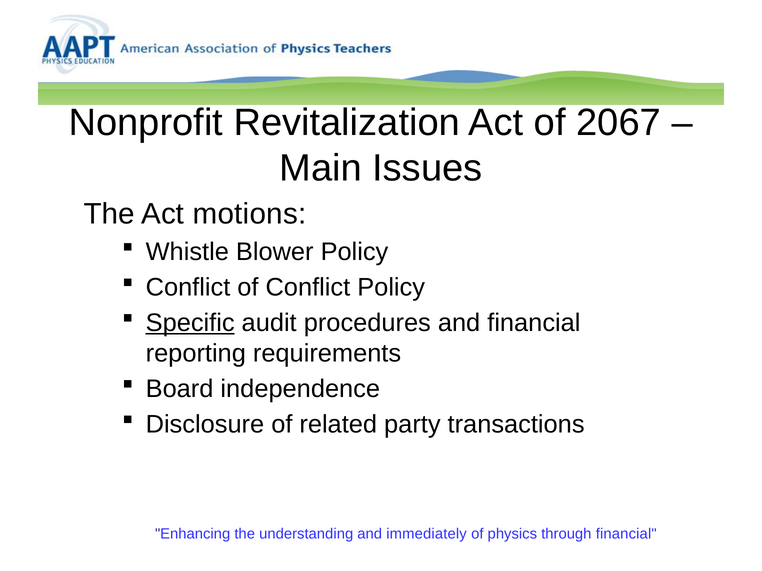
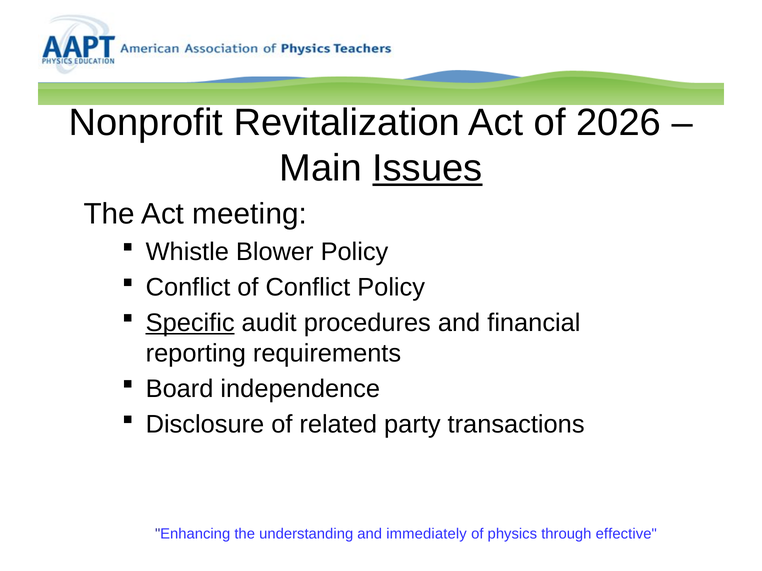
2067: 2067 -> 2026 (619, 123)
Issues underline: none -> present (427, 168)
motions: motions -> meeting (250, 214)
through financial: financial -> effective (626, 534)
